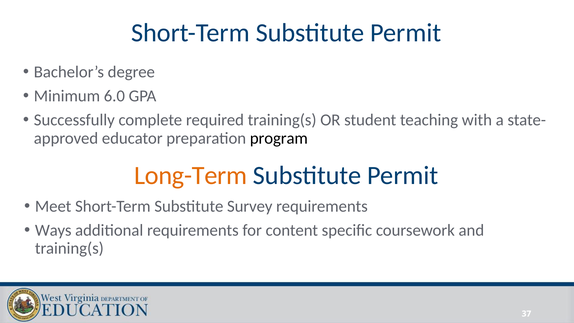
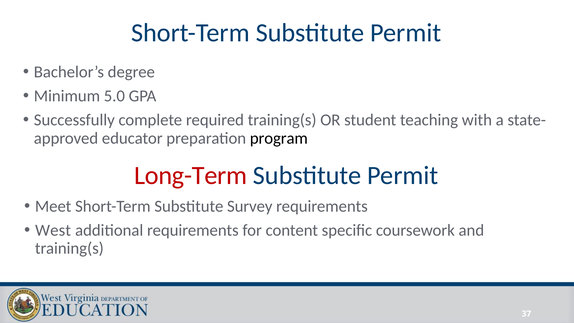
6.0: 6.0 -> 5.0 (114, 96)
Long-Term colour: orange -> red (191, 175)
Ways: Ways -> West (53, 230)
